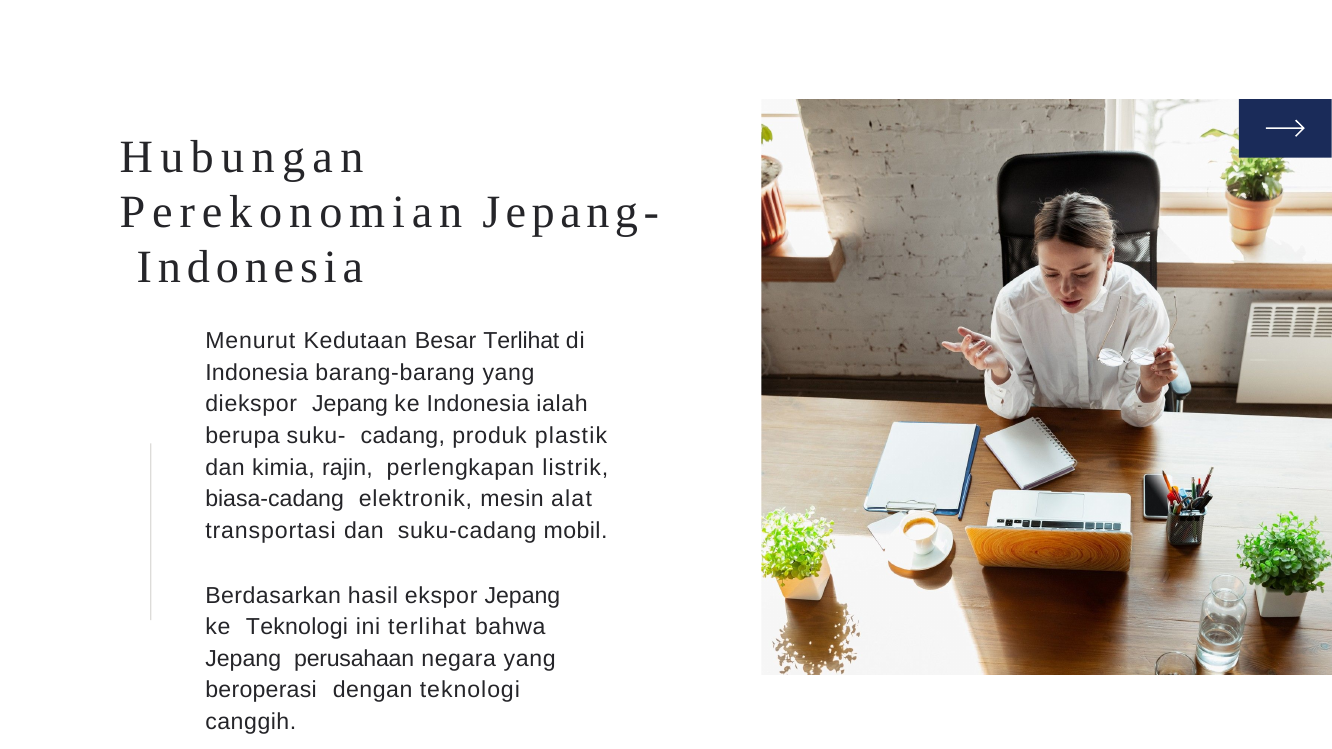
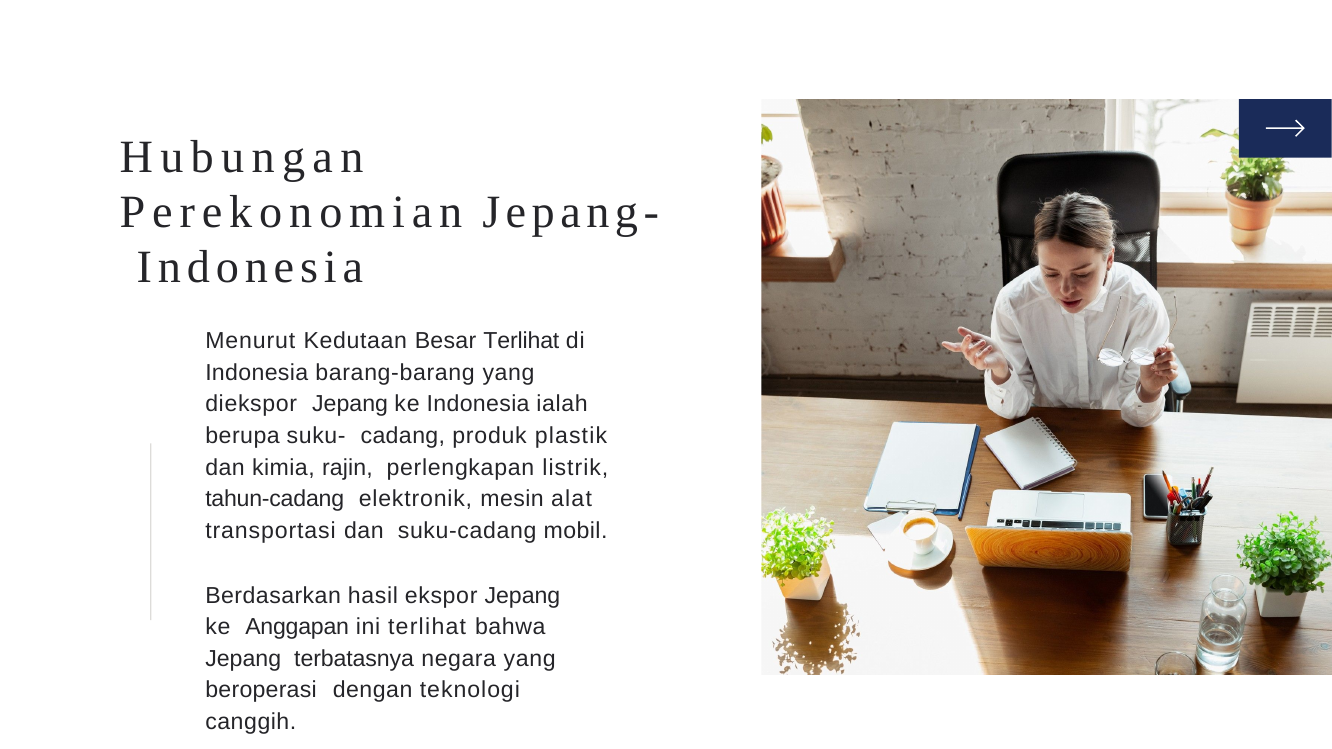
biasa-cadang: biasa-cadang -> tahun-cadang (275, 499)
ke Teknologi: Teknologi -> Anggapan (297, 627)
perusahaan: perusahaan -> terbatasnya (354, 659)
